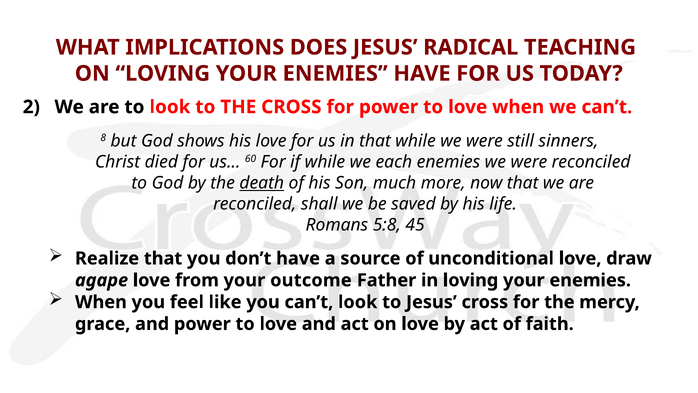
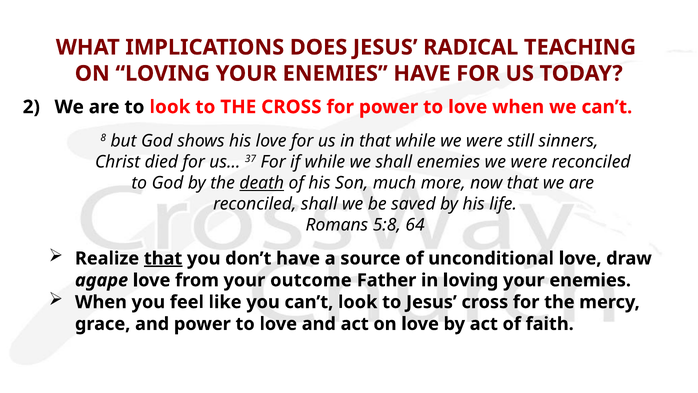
60: 60 -> 37 (251, 159)
we each: each -> shall (394, 162)
45: 45 -> 64 (415, 225)
that underline: none -> present (163, 258)
